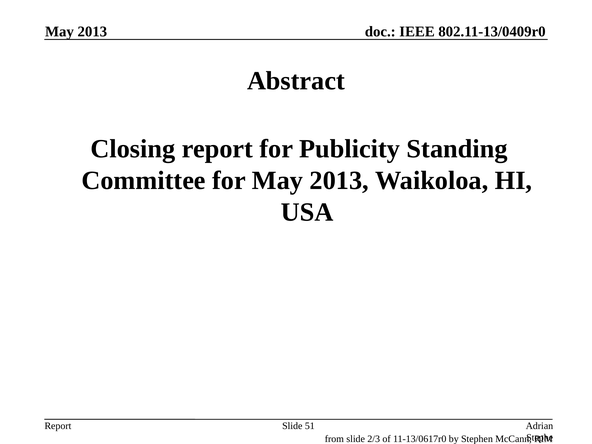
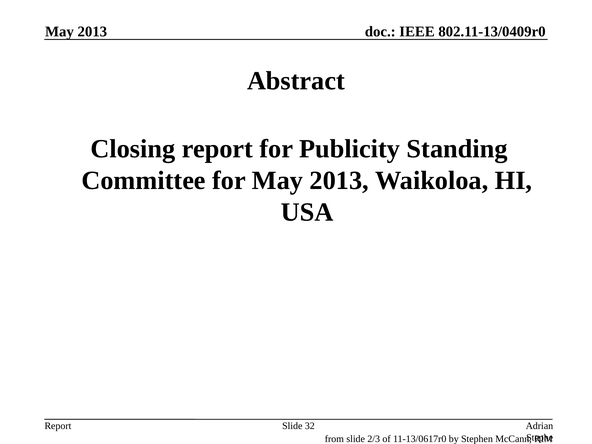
51: 51 -> 32 (310, 426)
